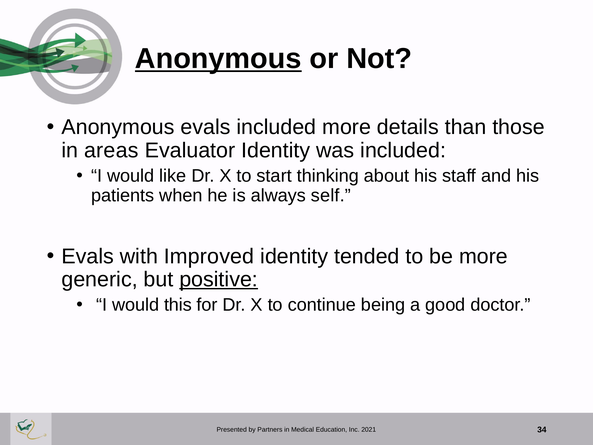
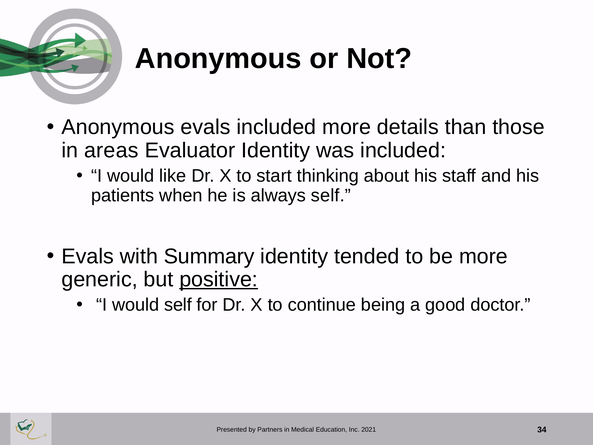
Anonymous underline: present -> none (218, 59)
Improved: Improved -> Summary (209, 256)
would this: this -> self (178, 305)
